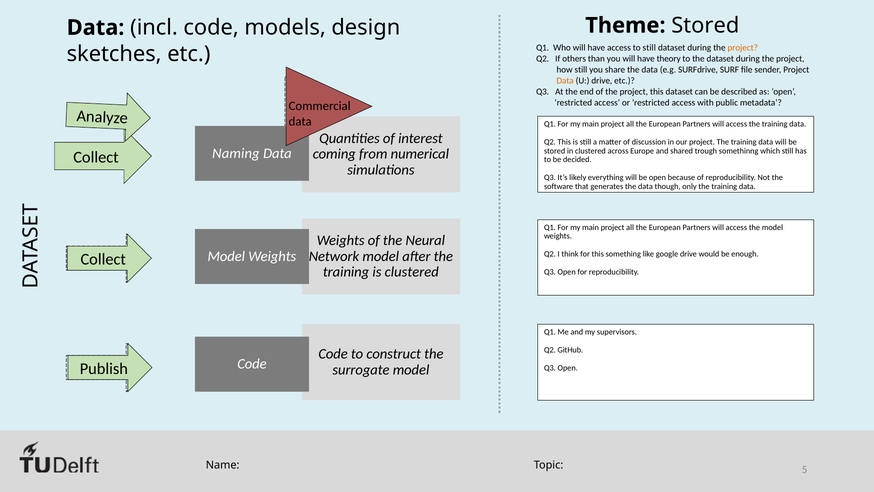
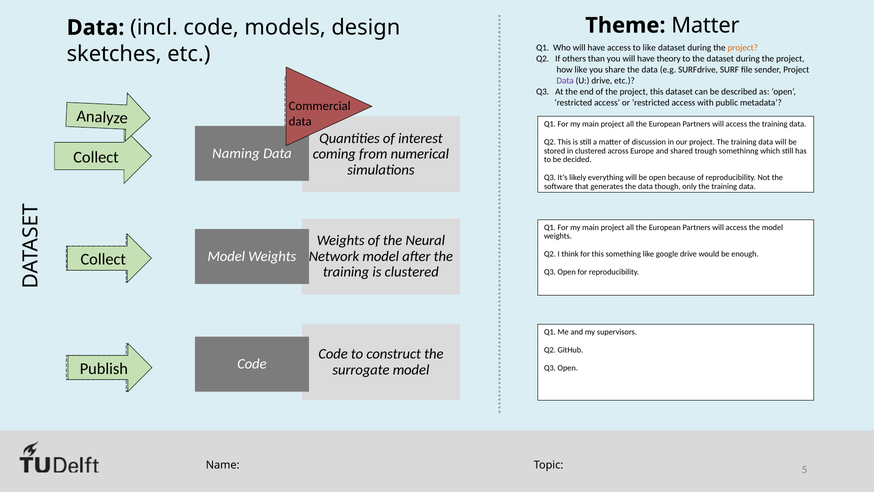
Stored: Stored -> Matter (705, 25)
to still: still -> like (649, 48)
still: still -> like (581, 70)
Data colour: orange -> purple (565, 81)
